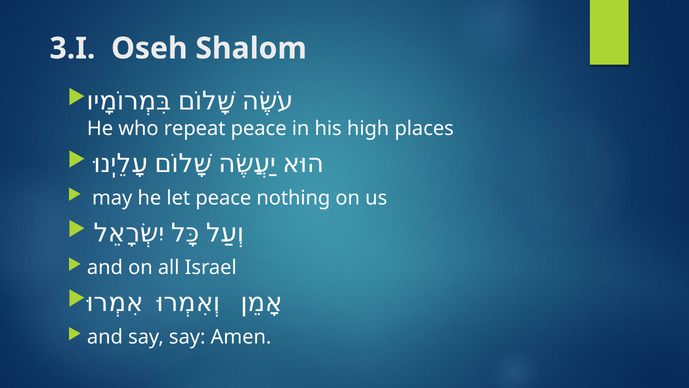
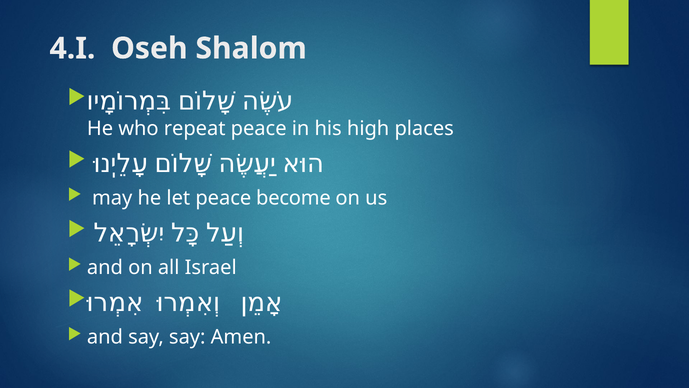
3.I: 3.I -> 4.I (72, 48)
nothing: nothing -> become (293, 198)
